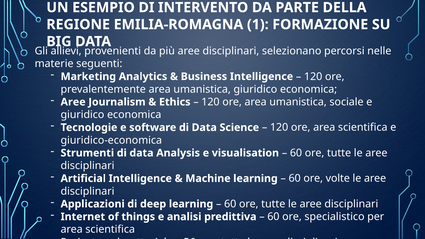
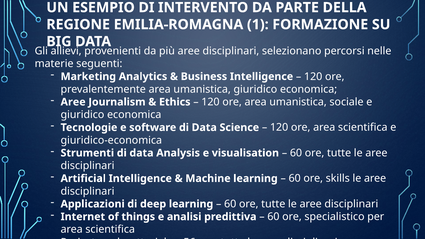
volte: volte -> skills (338, 179)
